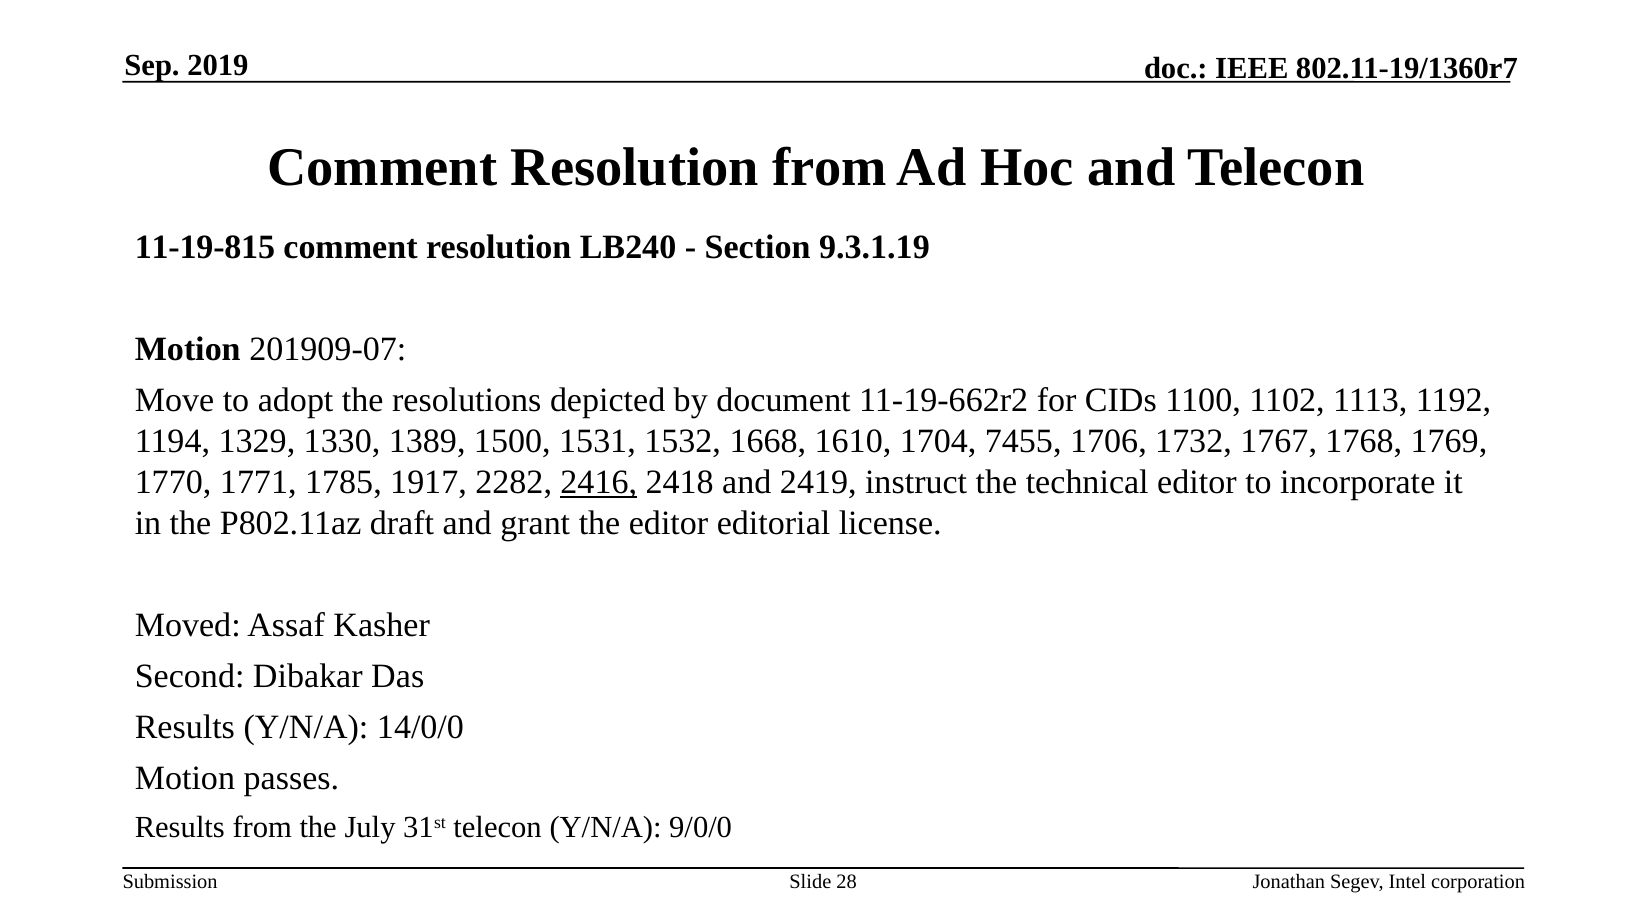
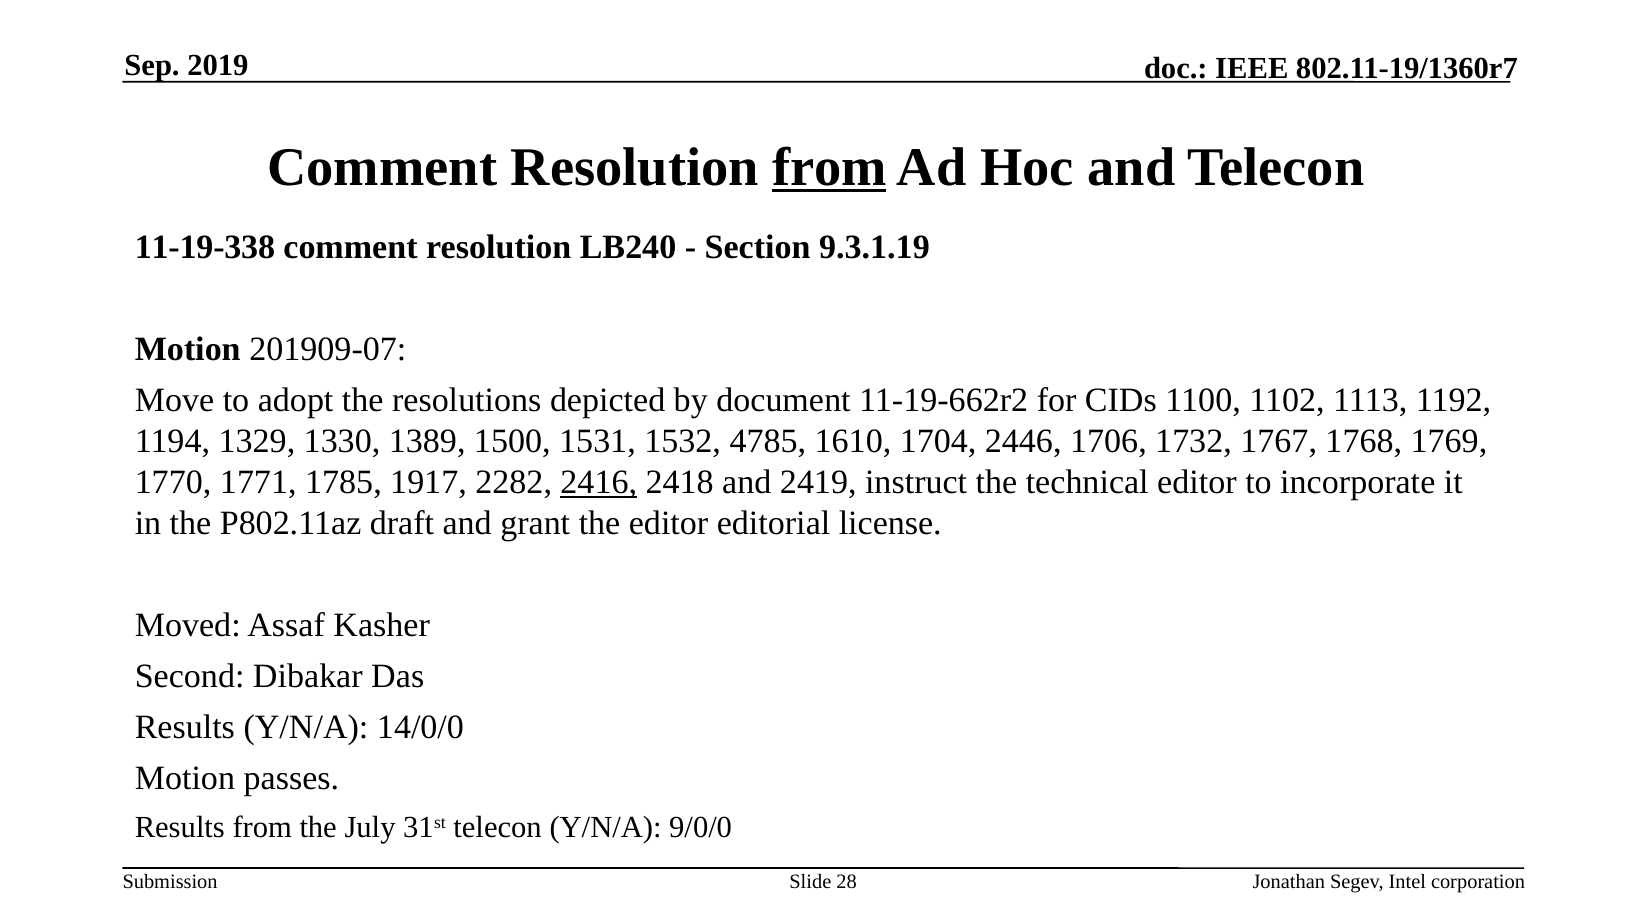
from underline: none -> present (829, 167)
11-19-815: 11-19-815 -> 11-19-338 (205, 247)
1668: 1668 -> 4785 (768, 441)
7455: 7455 -> 2446 (1023, 441)
